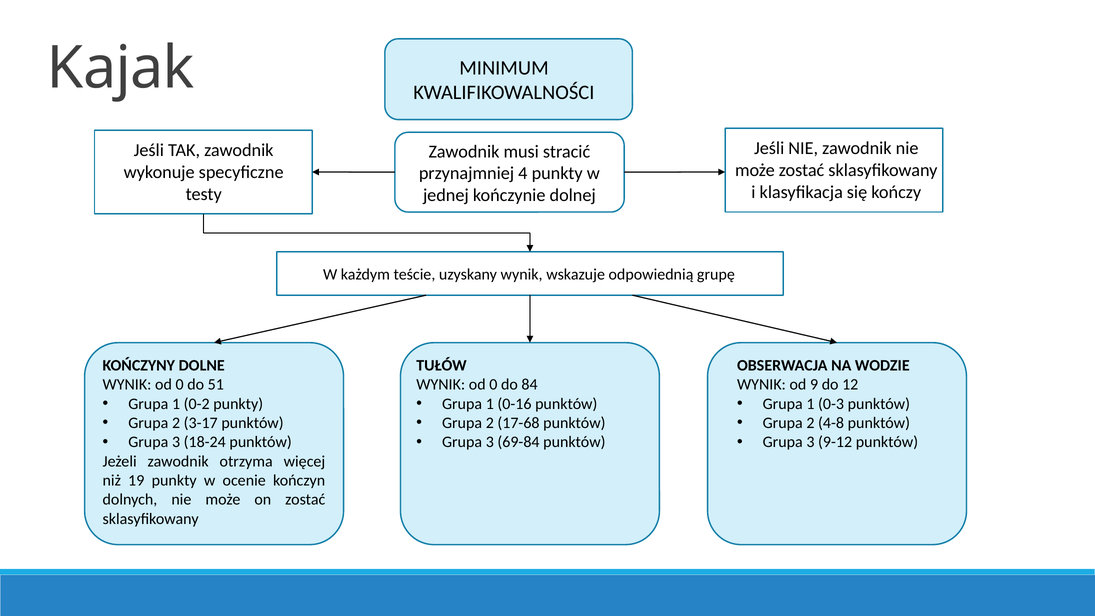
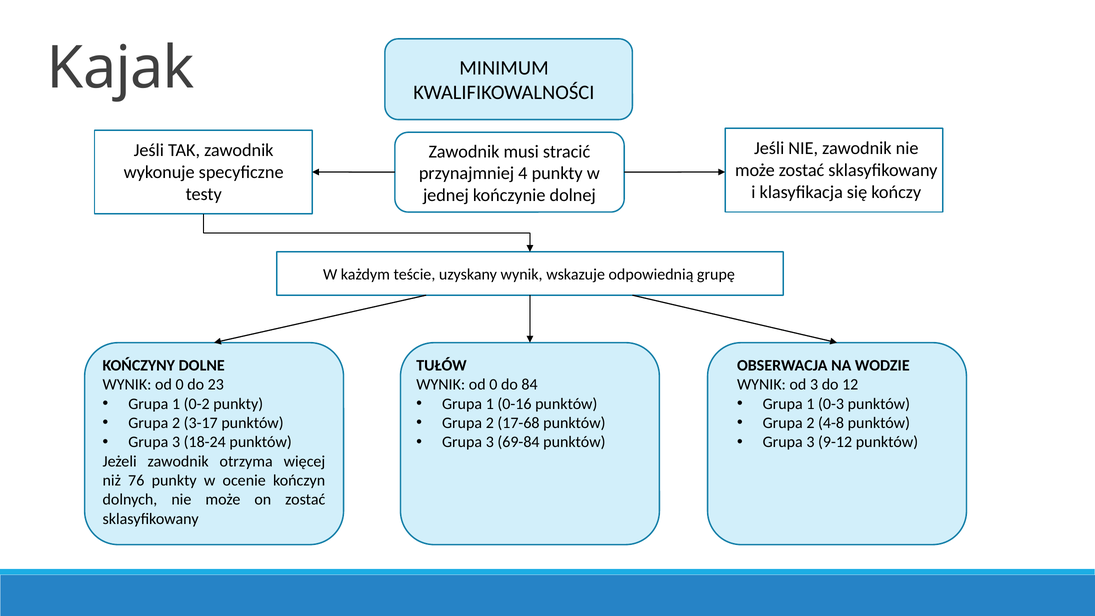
51: 51 -> 23 (216, 385)
od 9: 9 -> 3 (814, 385)
19: 19 -> 76 (136, 480)
